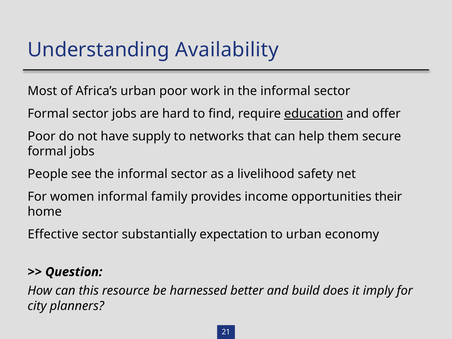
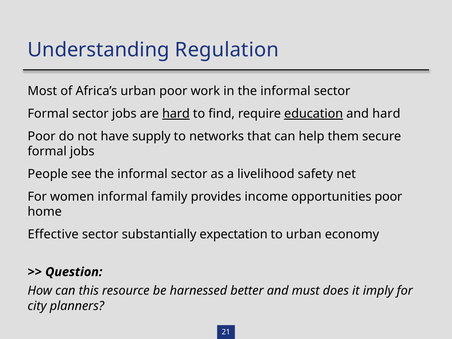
Availability: Availability -> Regulation (227, 50)
hard underline: none -> present (176, 114)
and offer: offer -> hard (386, 114)
opportunities their: their -> poor (388, 197)
build: build -> must (306, 291)
